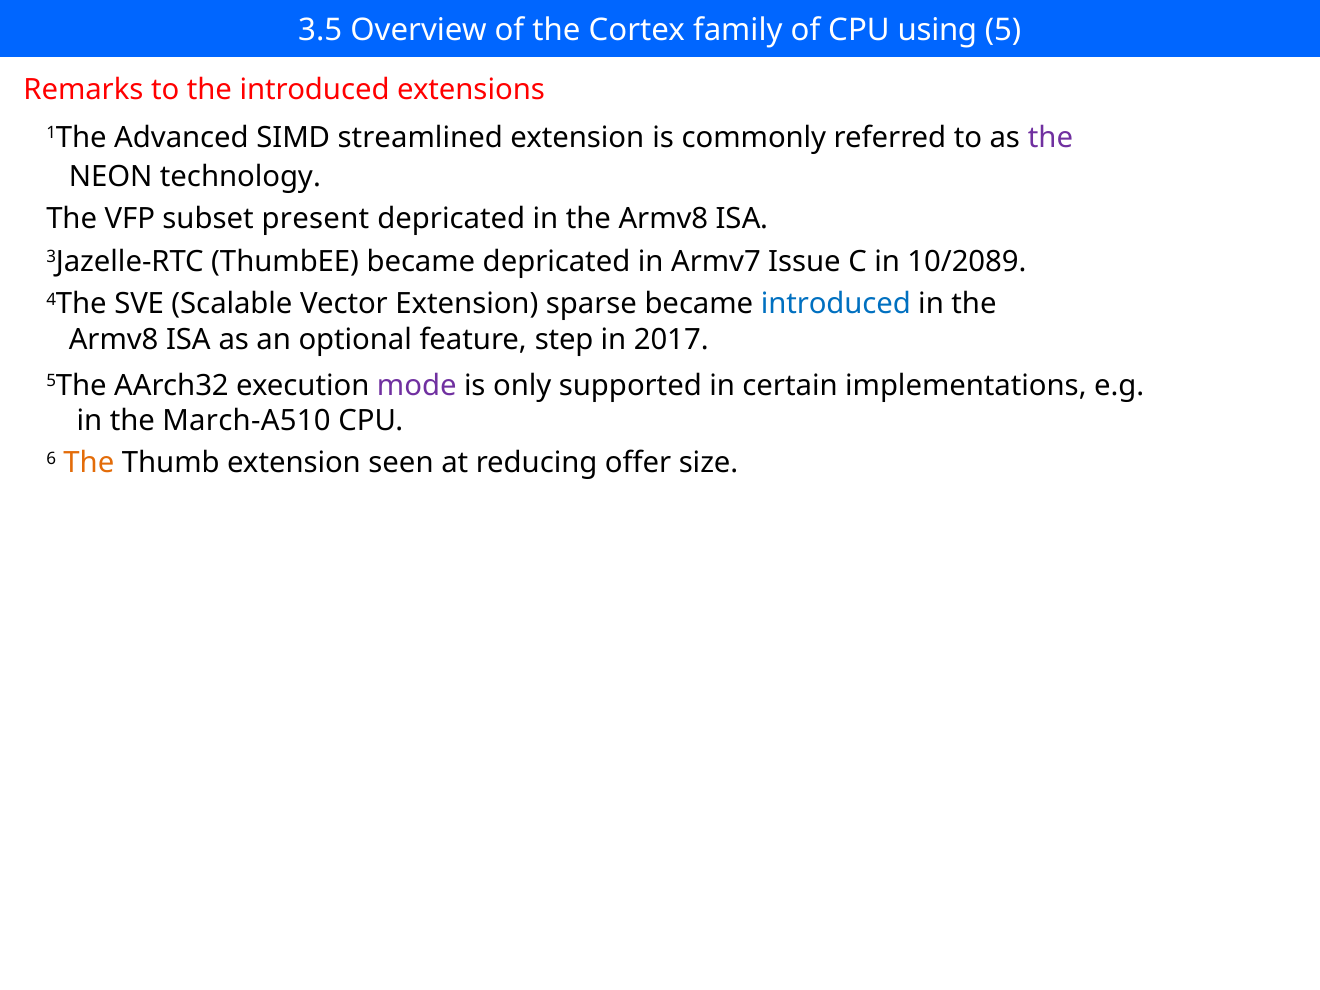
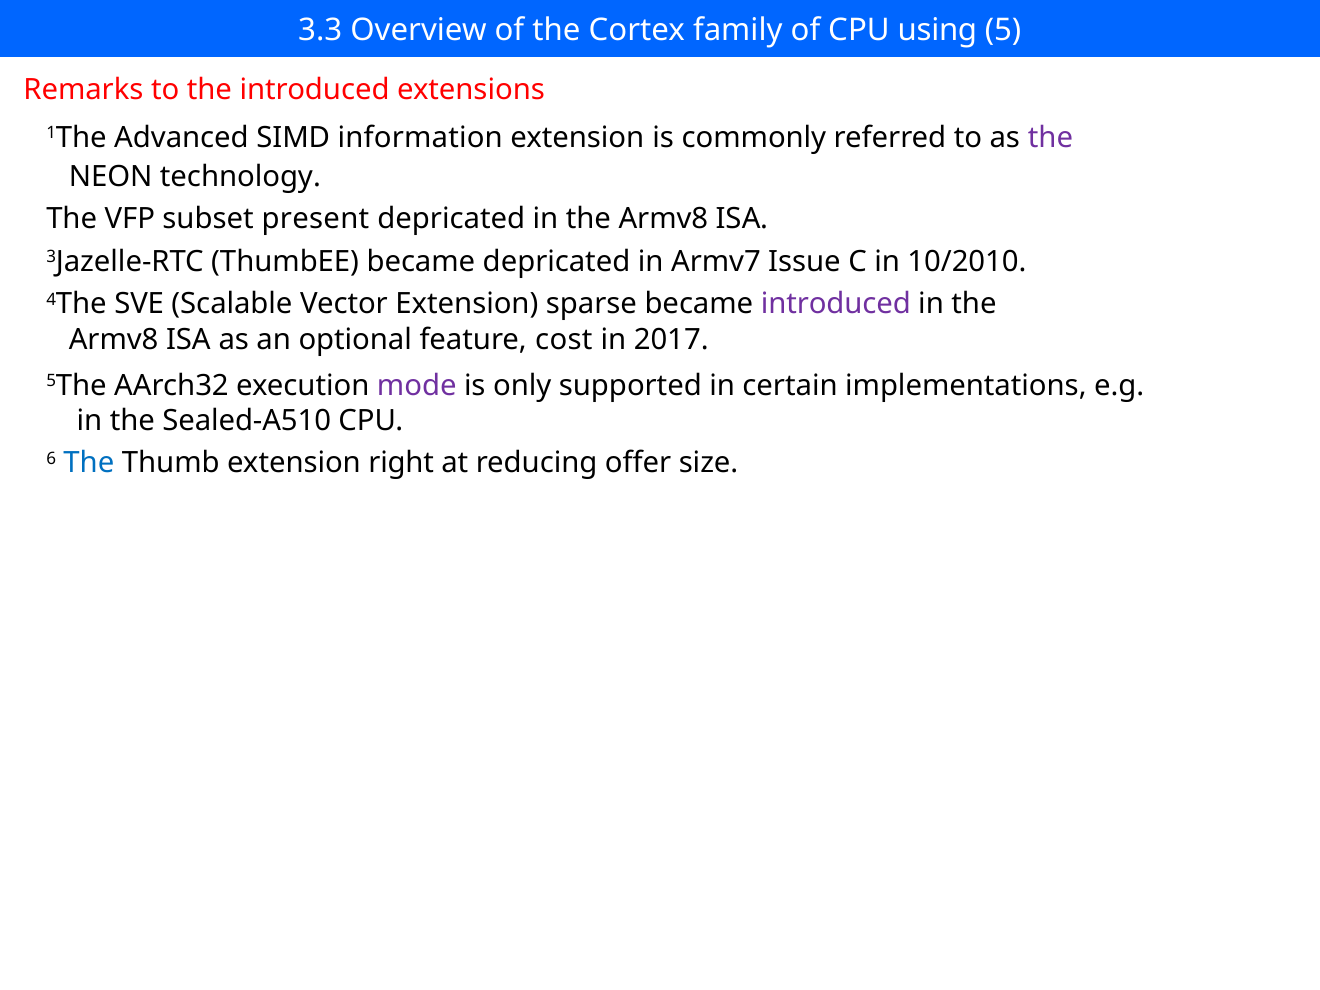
3.5: 3.5 -> 3.3 (320, 31)
streamlined: streamlined -> information (420, 138)
10/2089: 10/2089 -> 10/2010 (967, 262)
introduced colour: blue -> purple (836, 304)
step: step -> cost (564, 339)
March-A510: March-A510 -> Sealed-A510 (247, 421)
The colour: orange -> blue (89, 463)
seen: seen -> right (401, 463)
